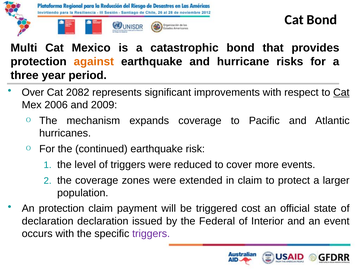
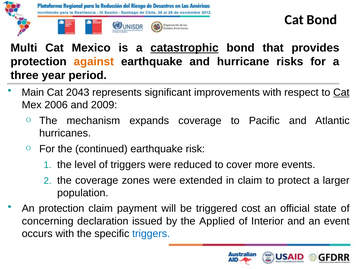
catastrophic underline: none -> present (184, 48)
Over: Over -> Main (33, 93)
2082: 2082 -> 2043 (78, 93)
declaration: declaration -> concerning (48, 221)
Federal: Federal -> Applied (217, 221)
triggers colour: purple -> blue (151, 234)
